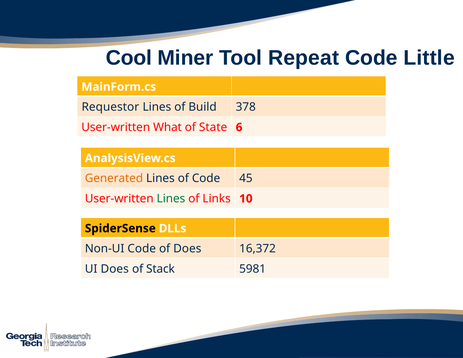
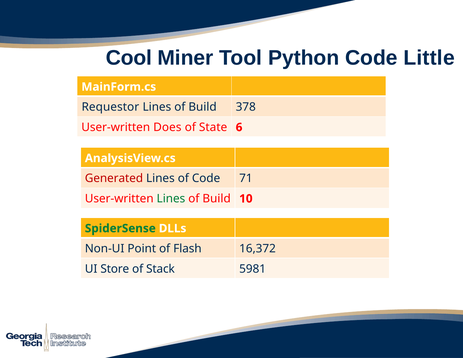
Repeat: Repeat -> Python (304, 58)
What: What -> Does (167, 127)
Generated colour: orange -> red (114, 178)
45: 45 -> 71 (246, 178)
Links: Links -> Build (217, 199)
SpiderSense colour: black -> green (120, 228)
Non-UI Code: Code -> Point (142, 248)
of Does: Does -> Flash (187, 248)
UI Does: Does -> Store (115, 269)
